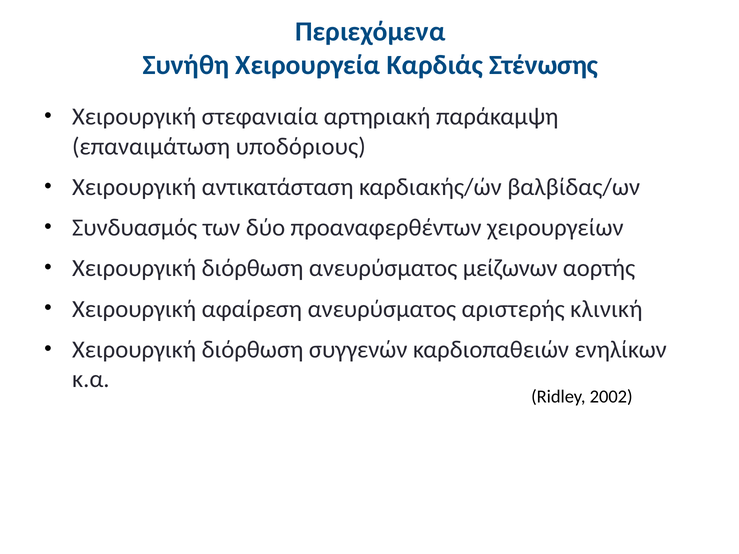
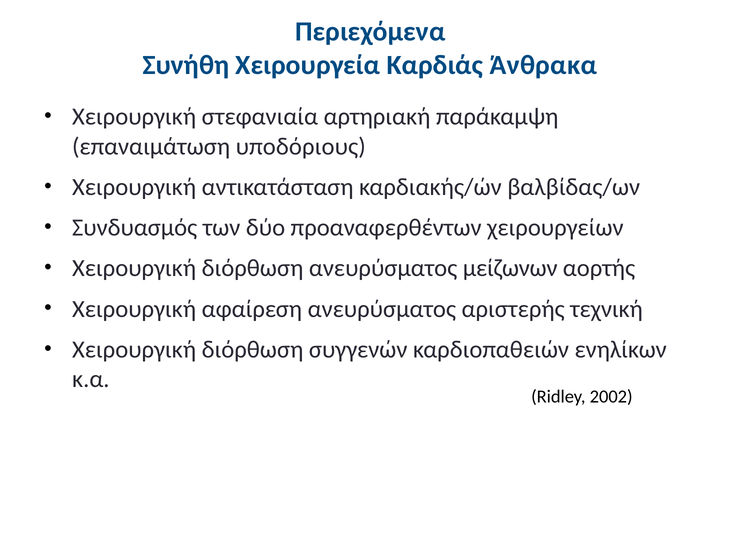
Στένωσης: Στένωσης -> Άνθρακα (543, 65)
κλινική: κλινική -> τεχνική (607, 309)
